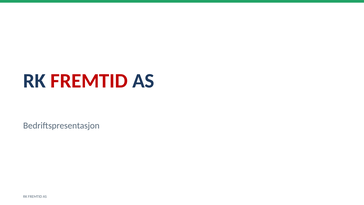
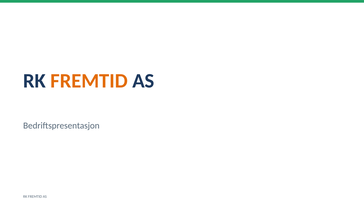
FREMTID colour: red -> orange (89, 81)
